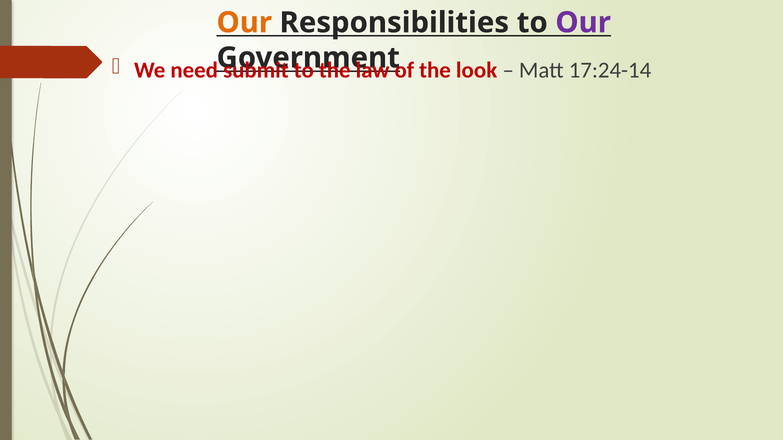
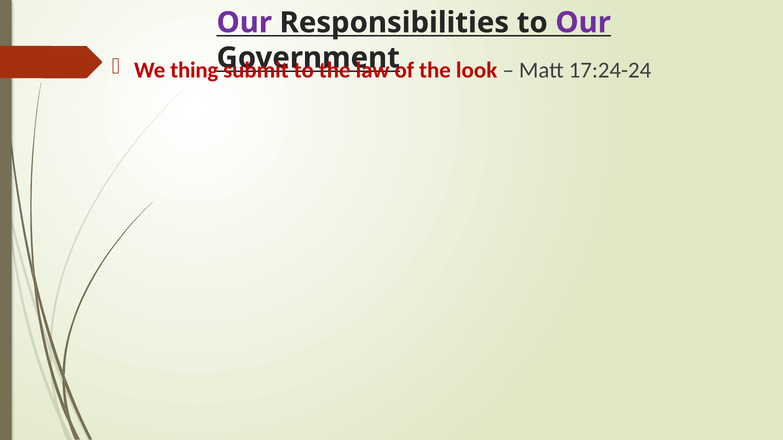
Our colour: orange -> purple (244, 23)
need: need -> thing (194, 70)
17:24-14: 17:24-14 -> 17:24-24 (610, 70)
